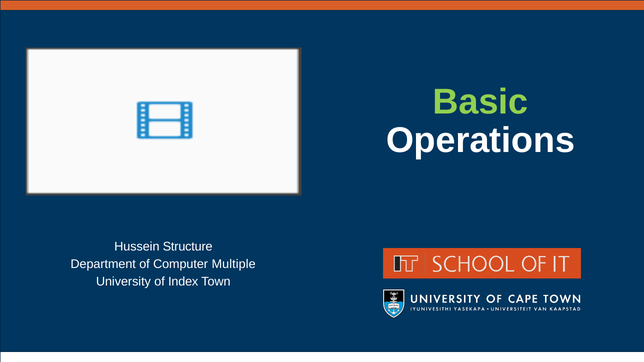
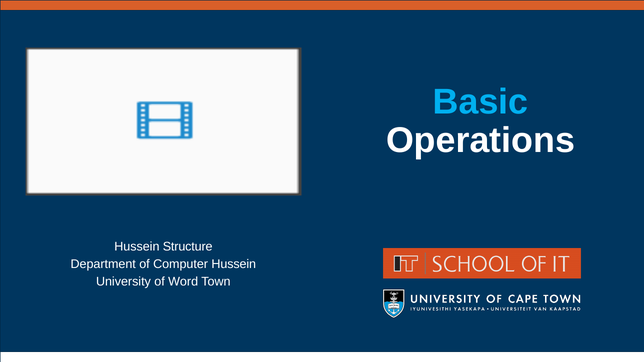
Basic colour: light green -> light blue (481, 102)
Computer Multiple: Multiple -> Hussein (234, 264)
Index: Index -> Word (183, 282)
